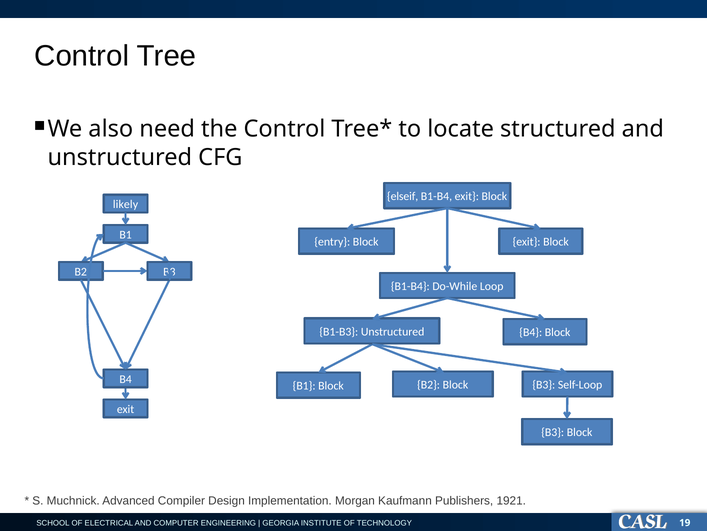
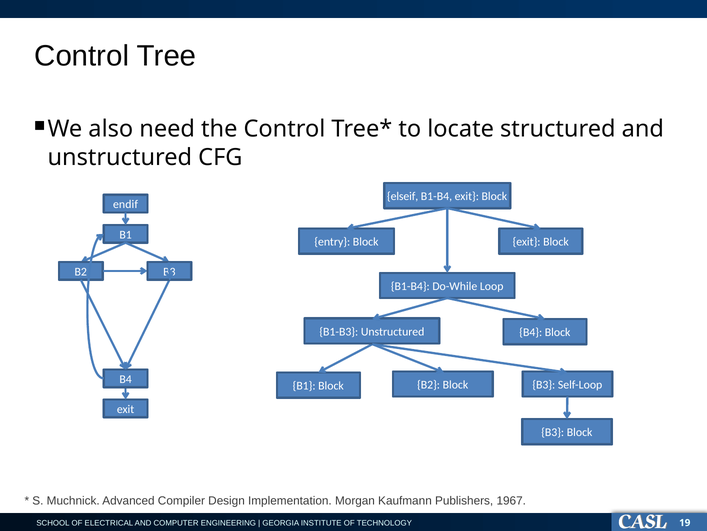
likely: likely -> endif (126, 204)
1921: 1921 -> 1967 (511, 500)
